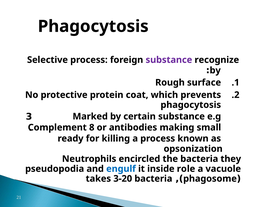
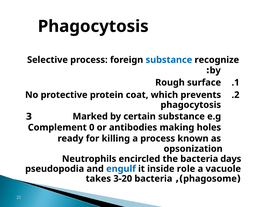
substance colour: purple -> blue (169, 60)
8: 8 -> 0 (92, 127)
small: small -> holes (209, 127)
they: they -> days (231, 159)
